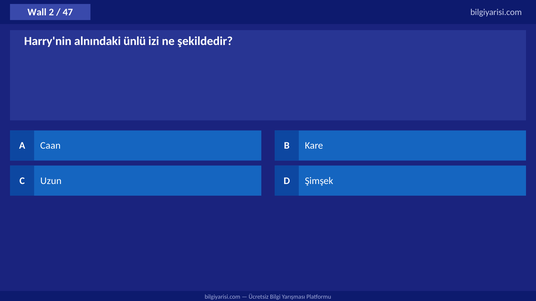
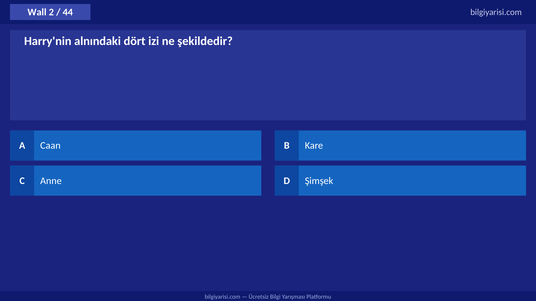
47: 47 -> 44 (68, 12)
ünlü: ünlü -> dört (135, 41)
Uzun: Uzun -> Anne (51, 181)
